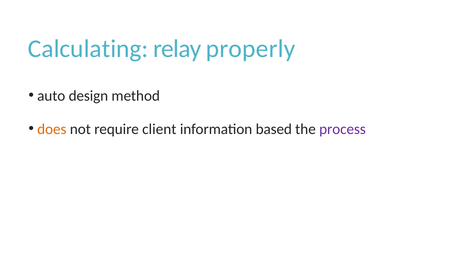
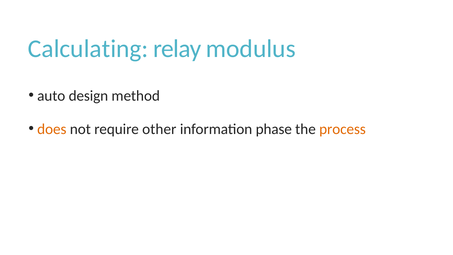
properly: properly -> modulus (251, 49)
client: client -> other (159, 129)
based: based -> phase (274, 129)
process colour: purple -> orange (342, 129)
